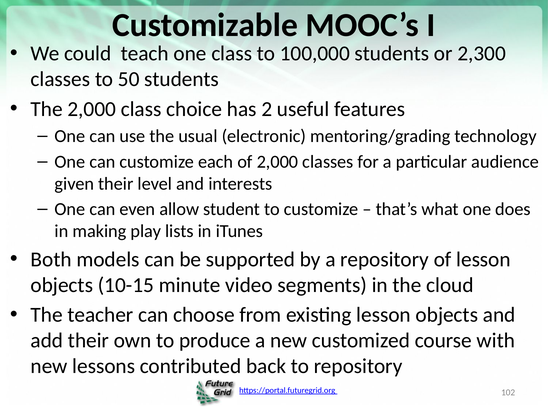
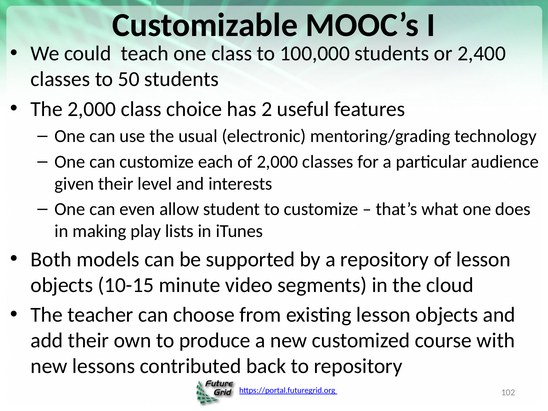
2,300: 2,300 -> 2,400 (482, 54)
